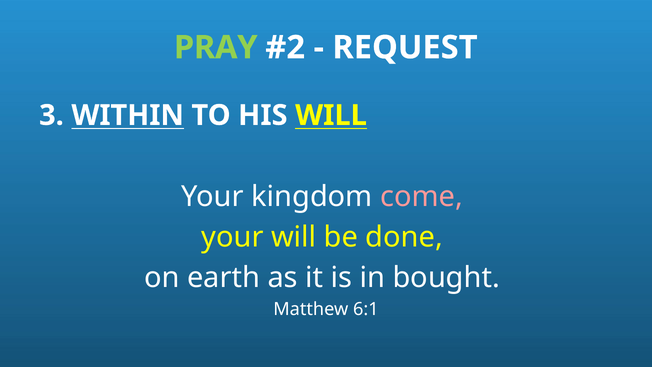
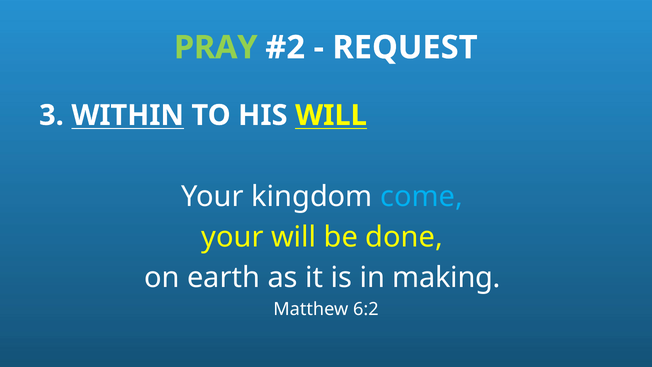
come colour: pink -> light blue (421, 196)
bought: bought -> making (446, 278)
6:1: 6:1 -> 6:2 (366, 309)
